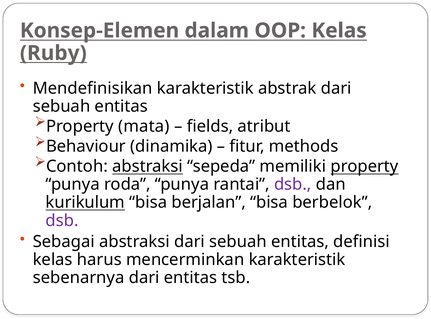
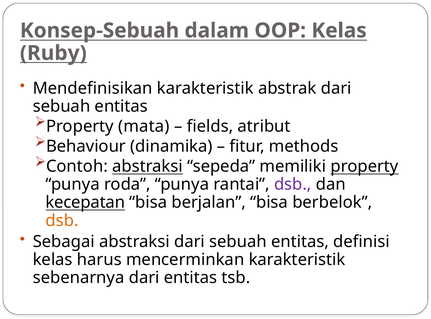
Konsep-Elemen: Konsep-Elemen -> Konsep-Sebuah (100, 31)
kurikulum: kurikulum -> kecepatan (85, 202)
dsb colour: purple -> orange (62, 220)
